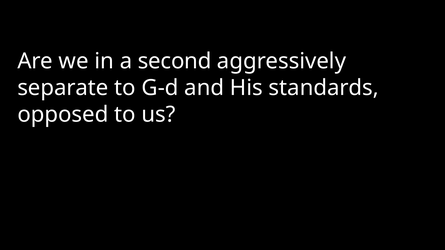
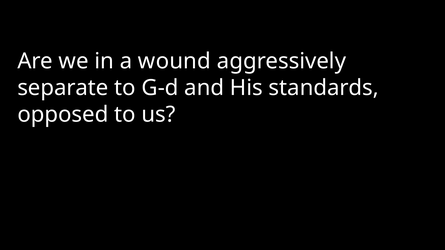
second: second -> wound (174, 61)
